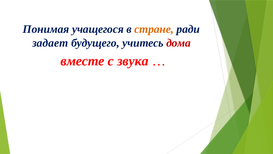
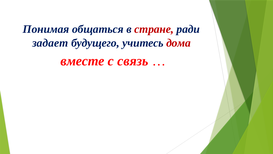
учащегося: учащегося -> общаться (98, 29)
стране colour: orange -> red (154, 29)
звука: звука -> связь (133, 61)
